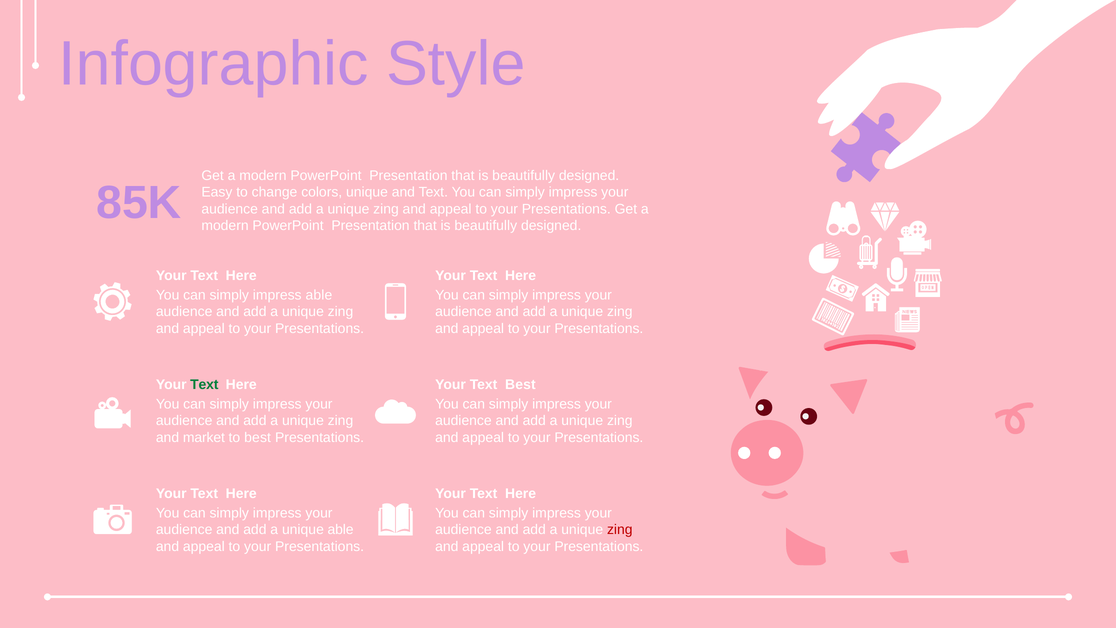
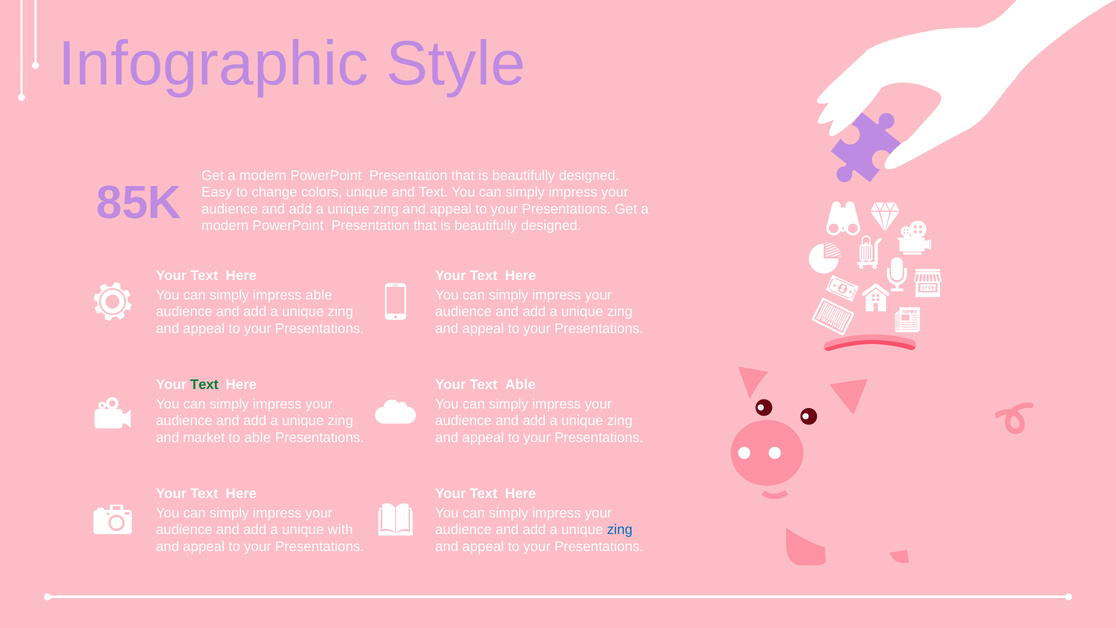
Text Best: Best -> Able (520, 384)
to best: best -> able (258, 437)
unique able: able -> with (340, 529)
zing colour: red -> blue (620, 529)
